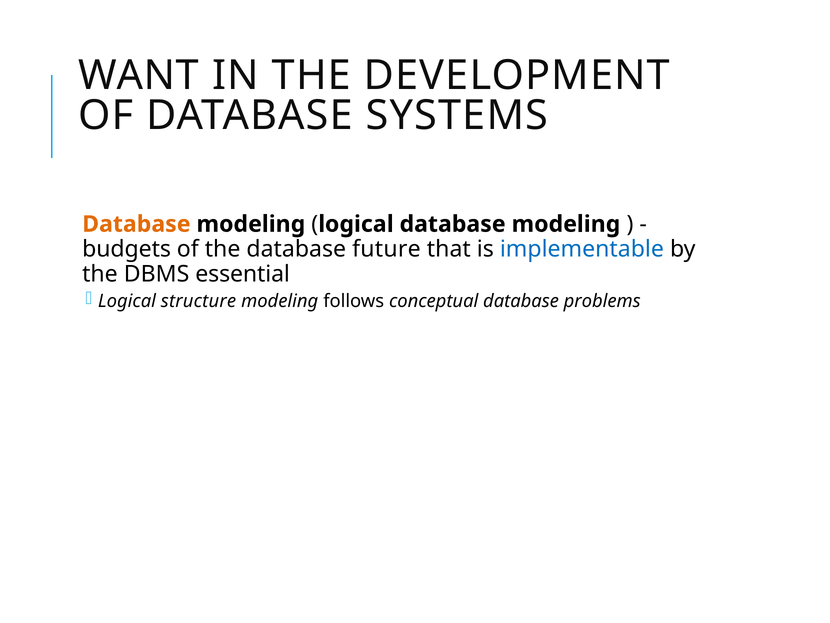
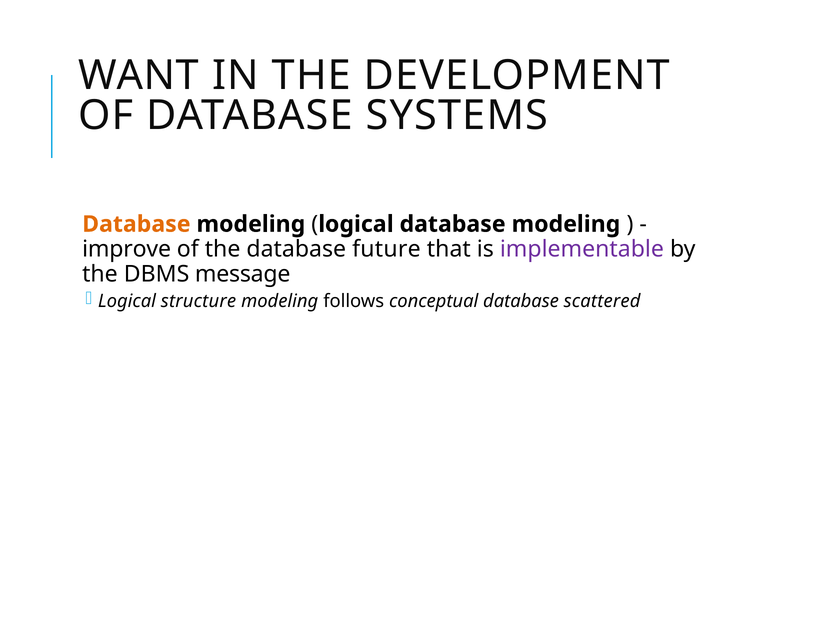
budgets: budgets -> improve (127, 249)
implementable colour: blue -> purple (582, 249)
essential: essential -> message (243, 274)
problems: problems -> scattered (602, 301)
